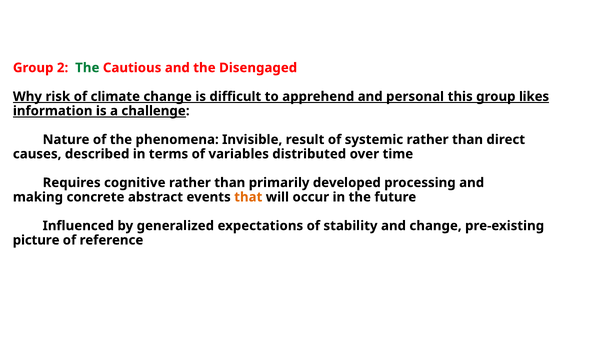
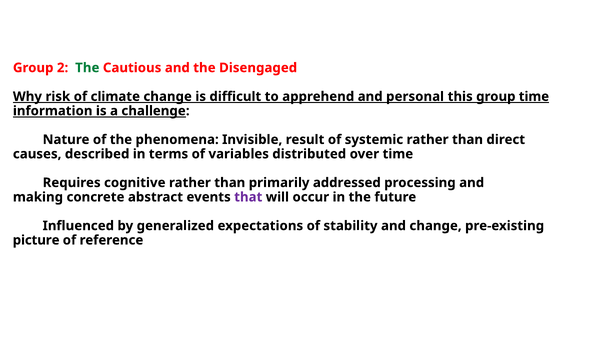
group likes: likes -> time (534, 97)
developed: developed -> addressed (347, 183)
that colour: orange -> purple (248, 197)
